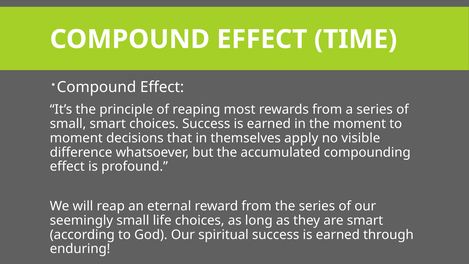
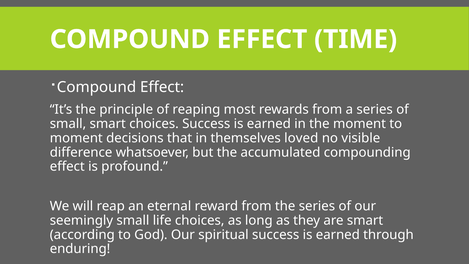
apply: apply -> loved (301, 138)
